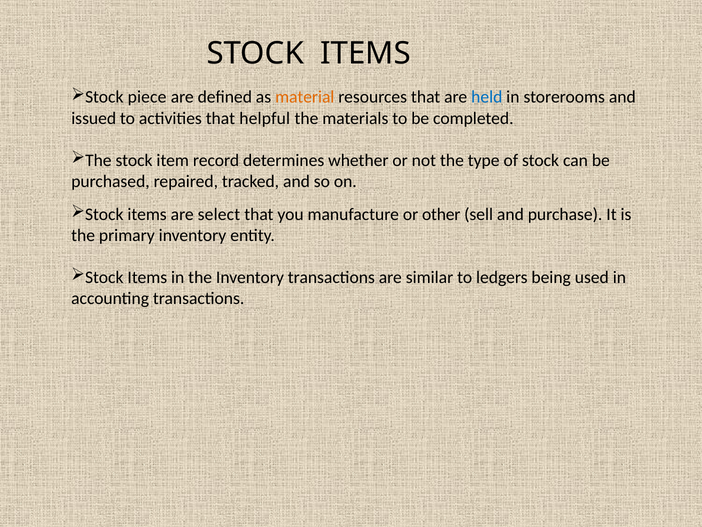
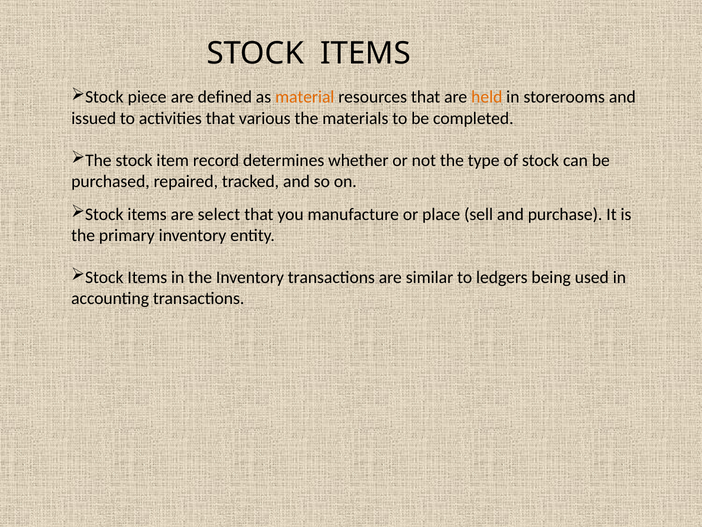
held colour: blue -> orange (487, 97)
helpful: helpful -> various (265, 118)
other: other -> place (441, 214)
